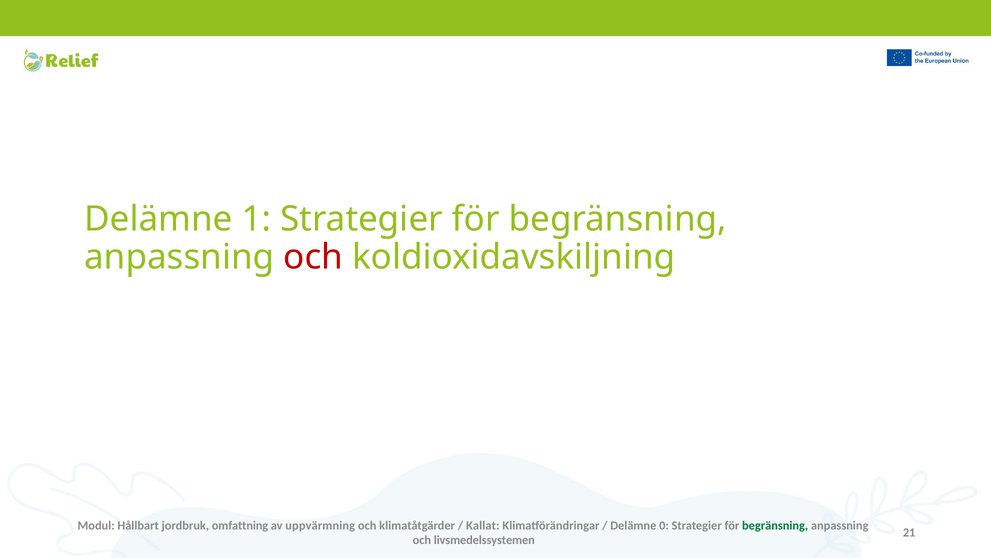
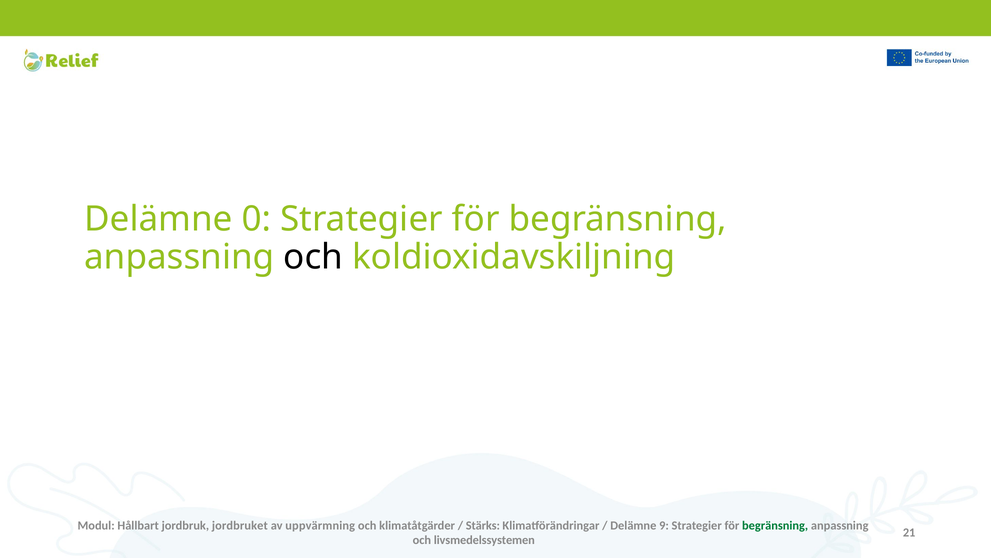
1: 1 -> 0 (256, 219)
och colour: red -> black (313, 257)
omfattning: omfattning -> jordbruket (240, 525)
Kallat: Kallat -> Stärks (483, 525)
0: 0 -> 9 (664, 525)
